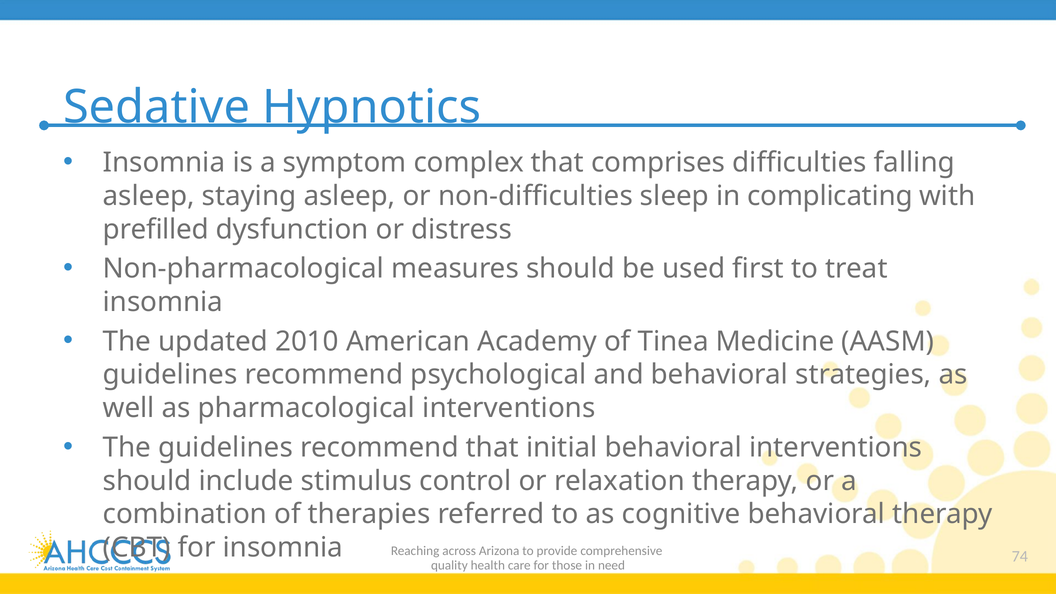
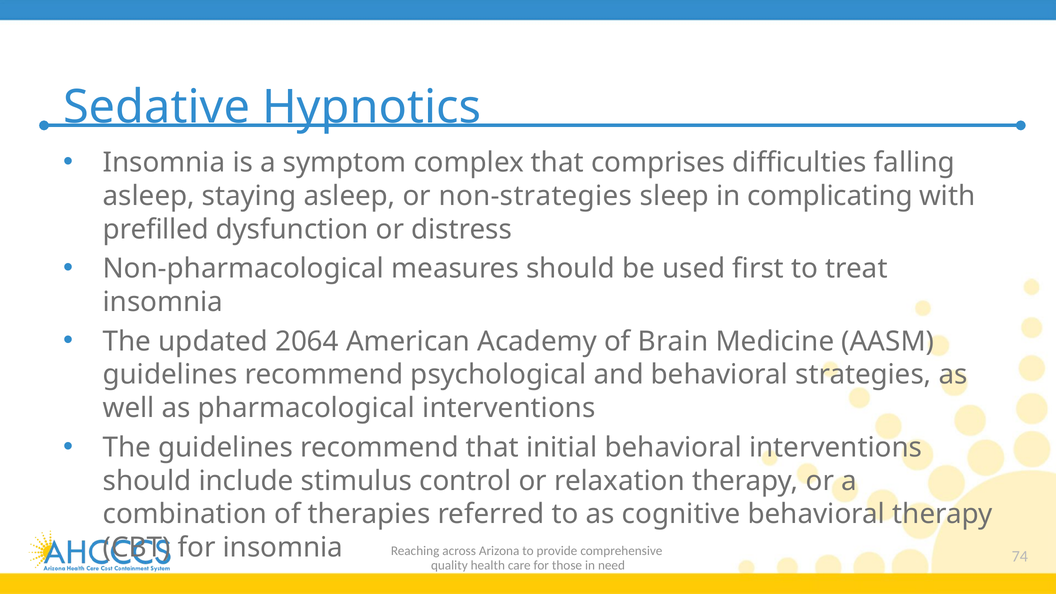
non-difficulties: non-difficulties -> non-strategies (535, 196)
2010: 2010 -> 2064 (307, 341)
Tinea: Tinea -> Brain (673, 341)
